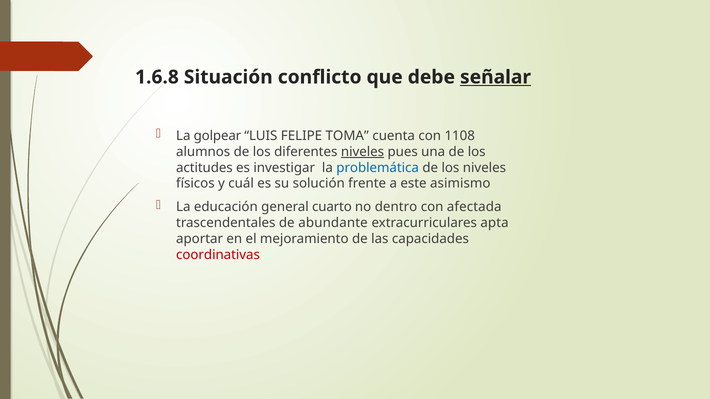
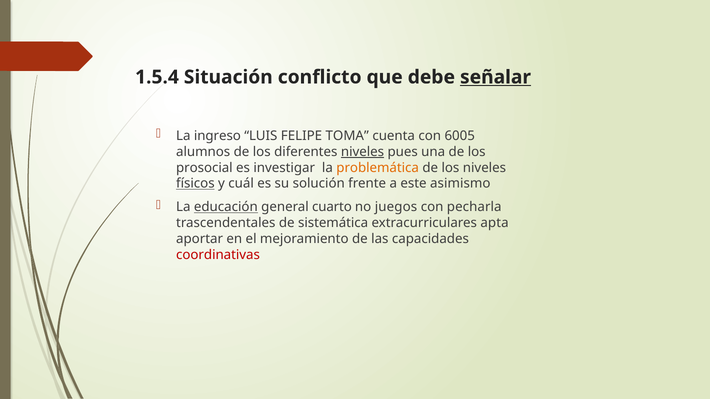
1.6.8: 1.6.8 -> 1.5.4 (157, 77)
golpear: golpear -> ingreso (217, 136)
1108: 1108 -> 6005 (460, 136)
actitudes: actitudes -> prosocial (204, 168)
problemática colour: blue -> orange (378, 168)
físicos underline: none -> present (195, 184)
educación underline: none -> present (226, 207)
dentro: dentro -> juegos (396, 207)
afectada: afectada -> pecharla (474, 207)
abundante: abundante -> sistemática (333, 223)
